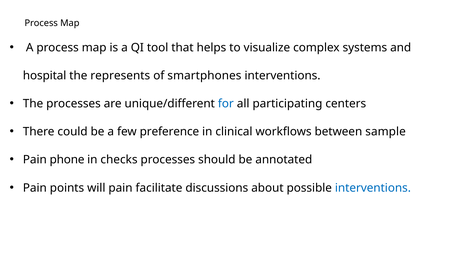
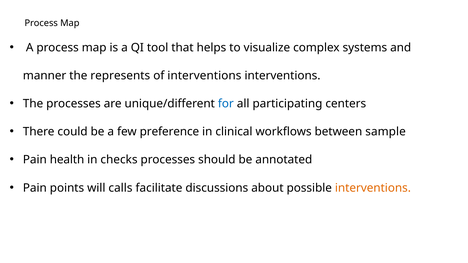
hospital: hospital -> manner (45, 76)
of smartphones: smartphones -> interventions (204, 76)
phone: phone -> health (67, 160)
will pain: pain -> calls (120, 188)
interventions colour: blue -> orange (373, 188)
